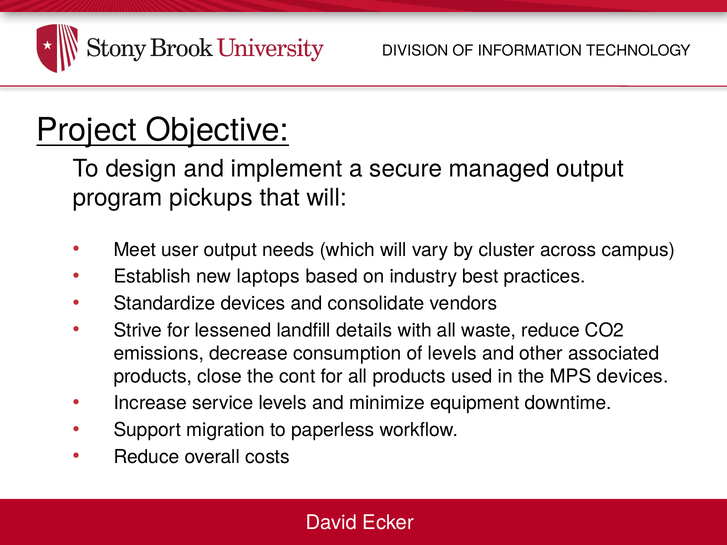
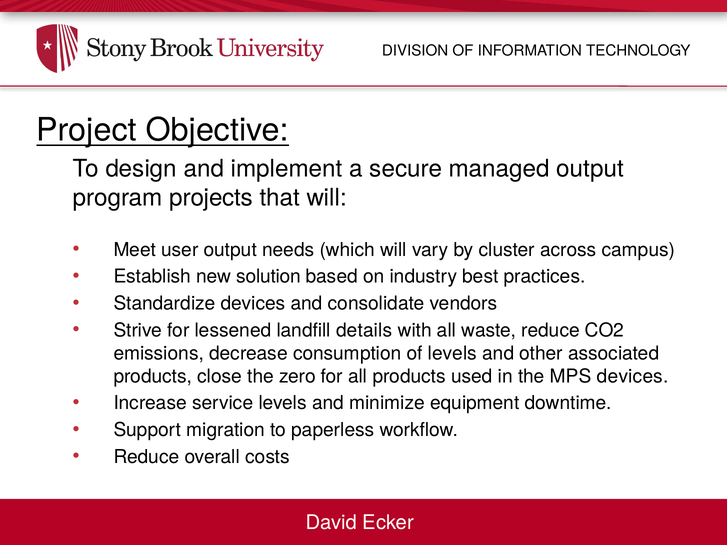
pickups: pickups -> projects (211, 198)
laptops: laptops -> solution (269, 277)
cont: cont -> zero (297, 376)
